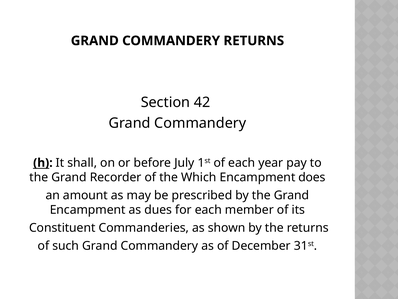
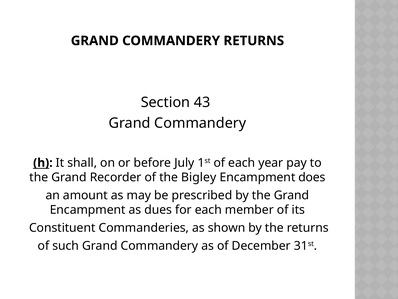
42: 42 -> 43 (202, 102)
Which: Which -> Bigley (199, 177)
